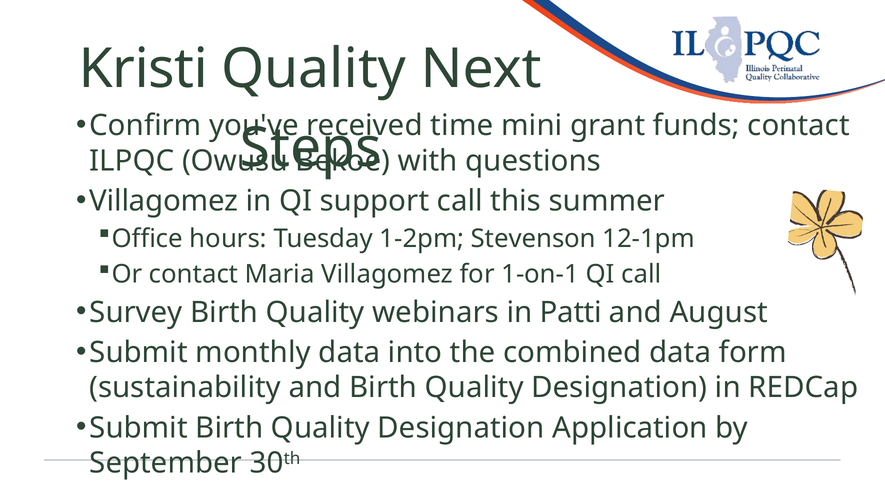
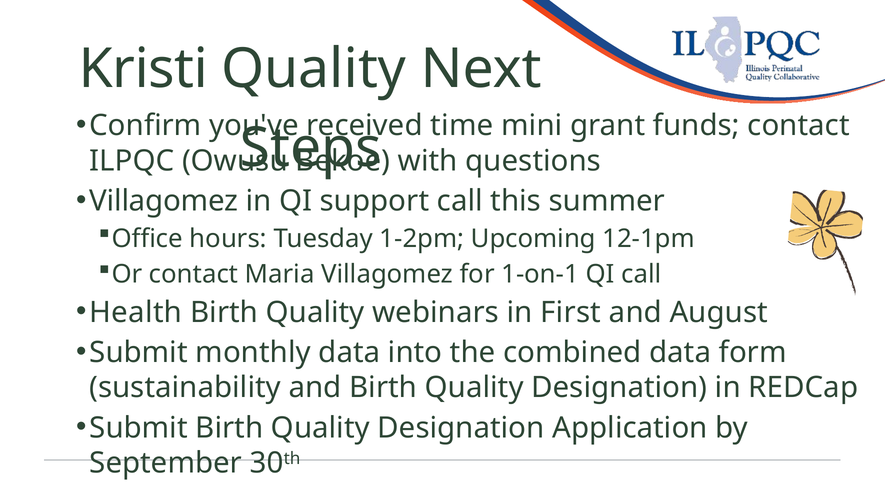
Stevenson: Stevenson -> Upcoming (533, 239)
Survey: Survey -> Health (136, 312)
Patti: Patti -> First (571, 312)
